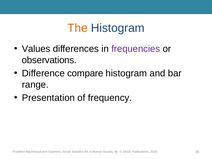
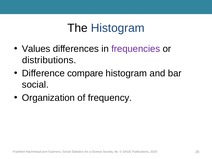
The colour: orange -> black (78, 28)
observations: observations -> distributions (49, 60)
range: range -> social (35, 85)
Presentation: Presentation -> Organization (48, 98)
